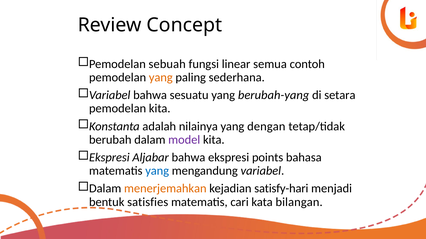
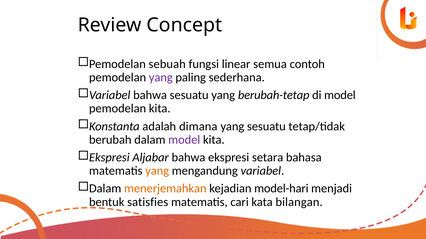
yang colour: orange -> purple (161, 78)
berubah-yang: berubah-yang -> berubah-tetap (274, 95)
di setara: setara -> model (340, 95)
nilainya: nilainya -> dimana (198, 127)
yang dengan: dengan -> sesuatu (266, 127)
points: points -> setara (268, 158)
yang colour: blue -> orange (157, 171)
satisfy-hari: satisfy-hari -> model-hari (281, 189)
